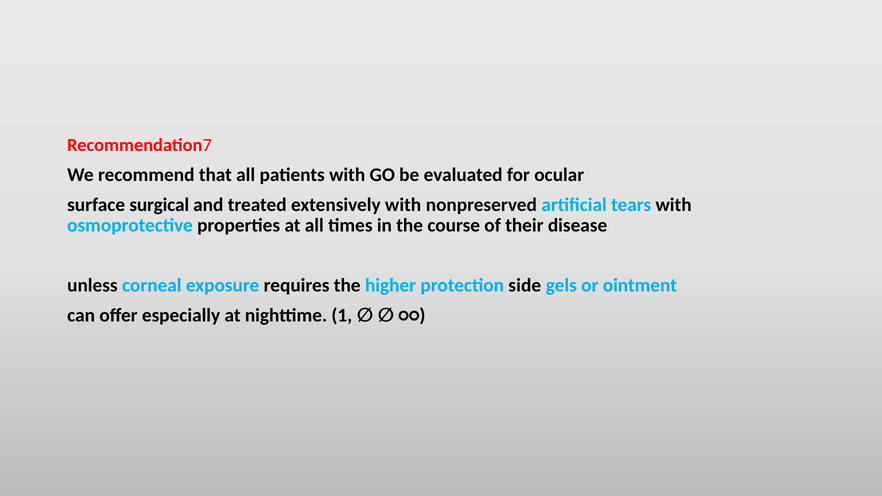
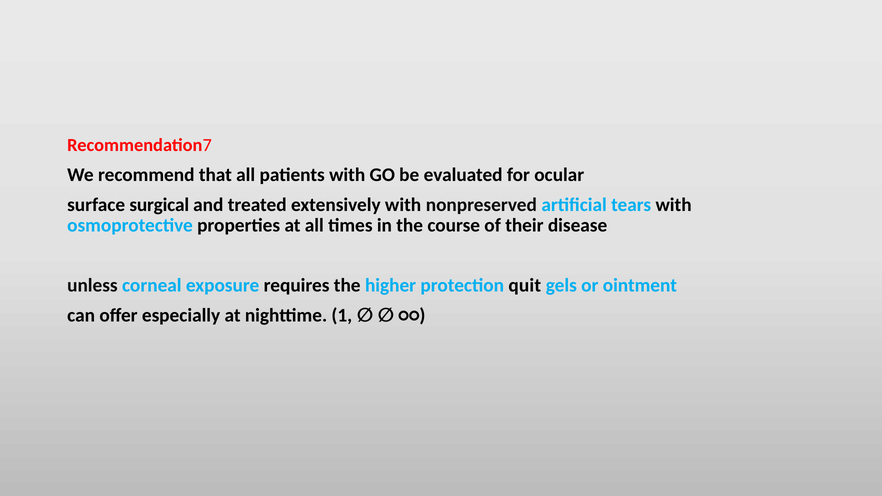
side: side -> quit (525, 286)
